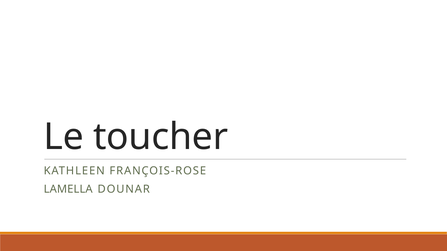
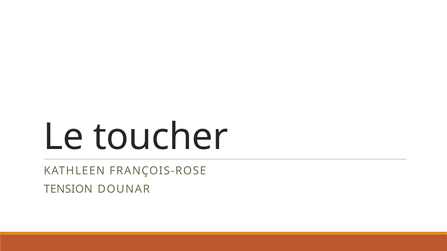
LAMELLA: LAMELLA -> TENSION (68, 190)
